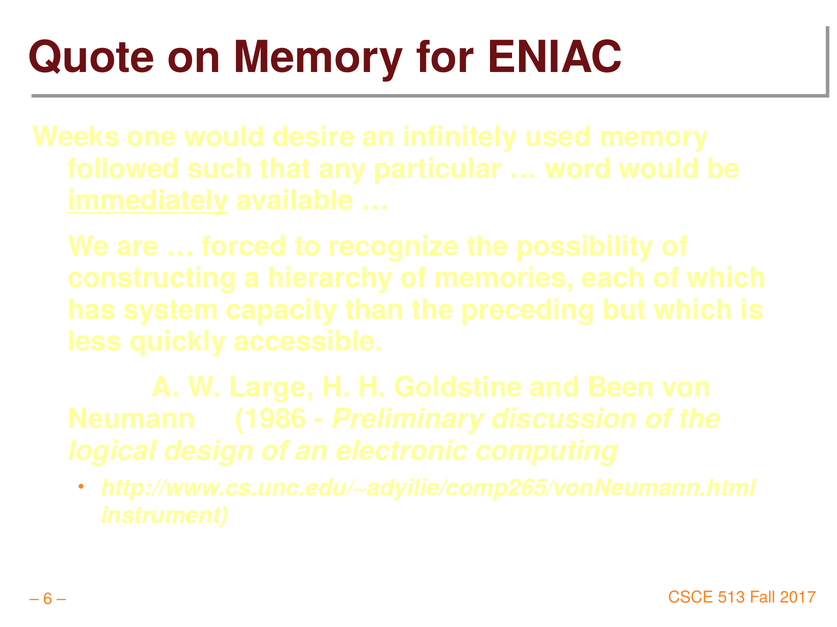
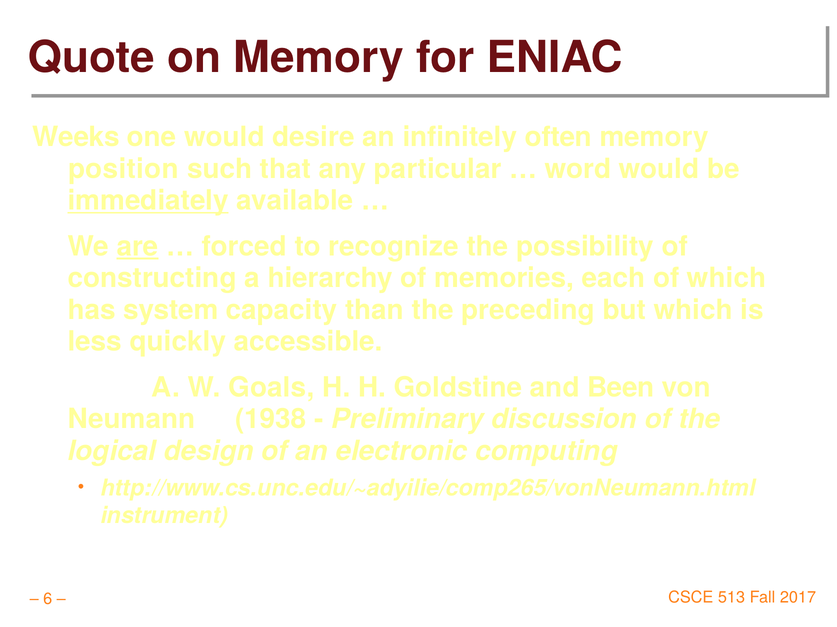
used: used -> often (558, 137)
followed: followed -> position (123, 169)
are underline: none -> present (138, 247)
Large: Large -> Goals (271, 388)
1986: 1986 -> 1938 (271, 420)
